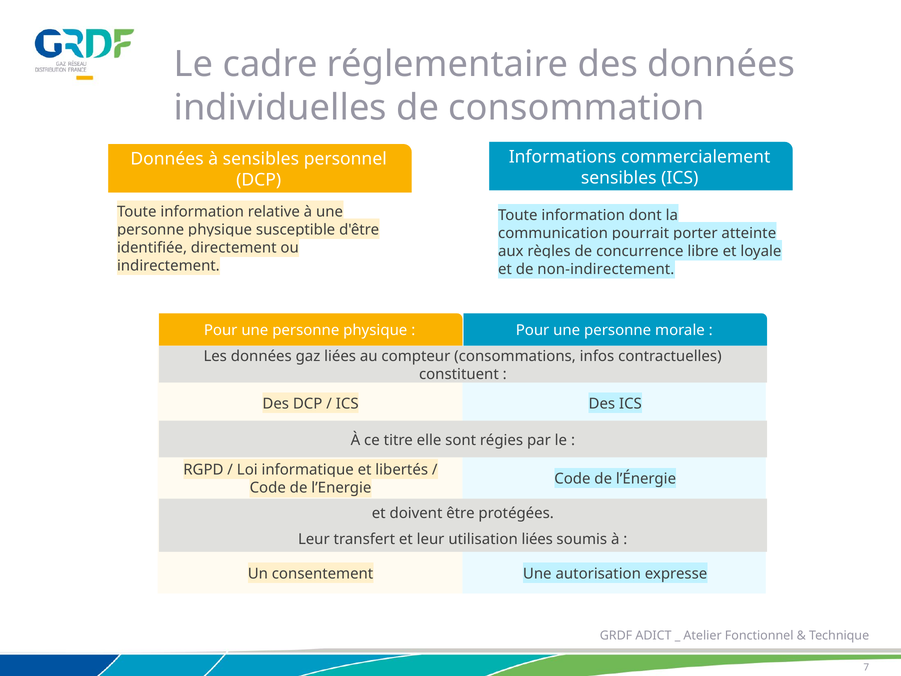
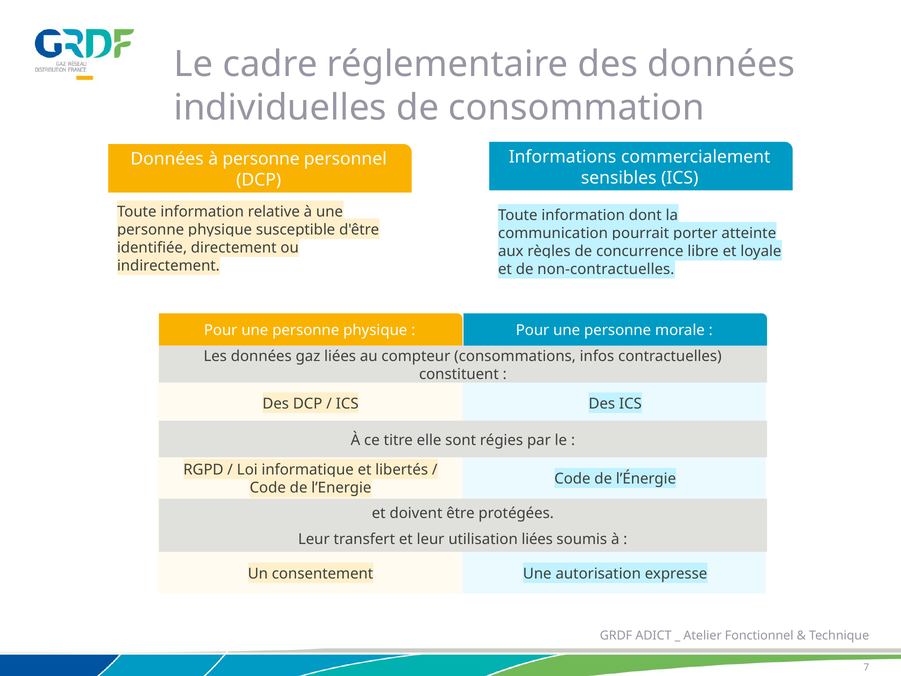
à sensibles: sensibles -> personne (261, 159)
non-indirectement: non-indirectement -> non-contractuelles (606, 269)
